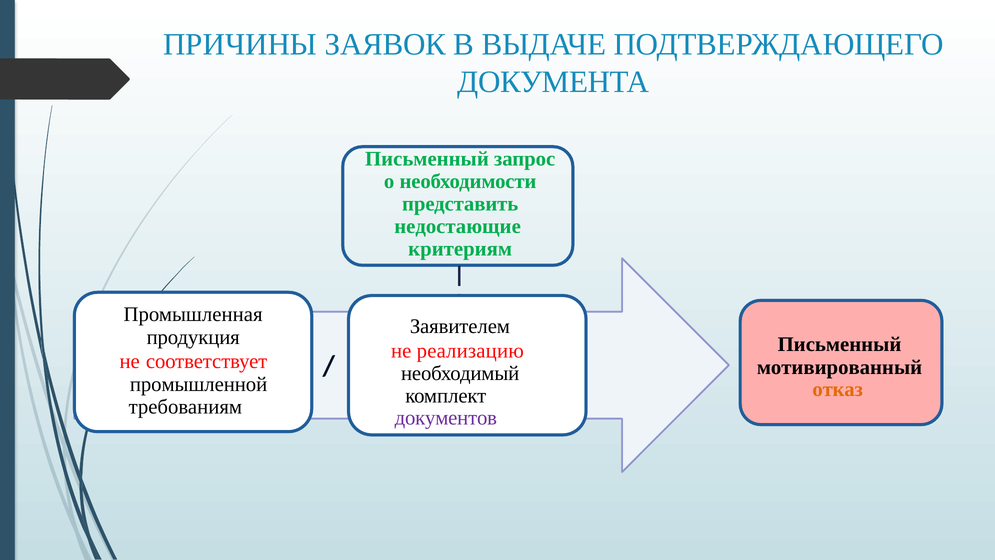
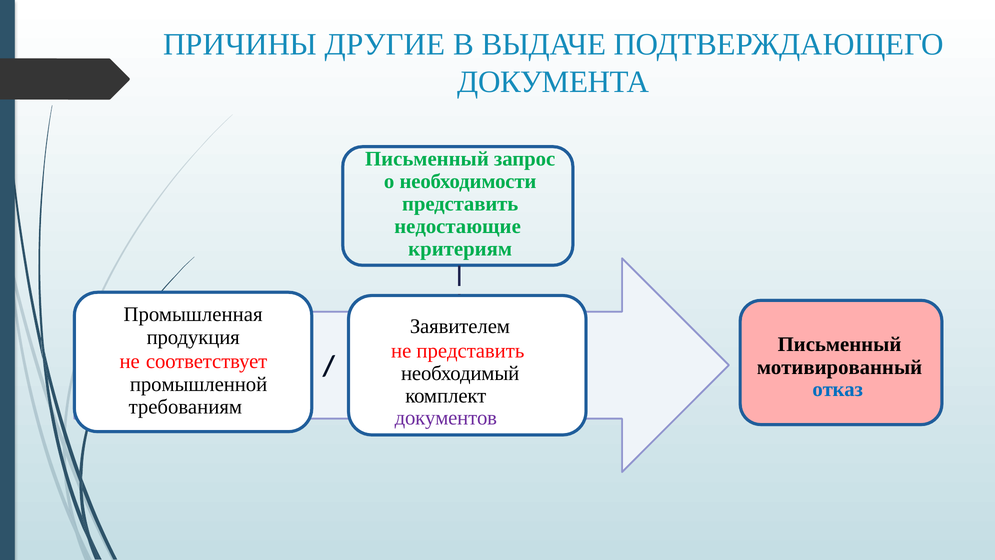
ЗАЯВОК: ЗАЯВОК -> ДРУГИЕ (385, 45)
не реализацию: реализацию -> представить (470, 350)
отказ colour: orange -> blue (838, 389)
